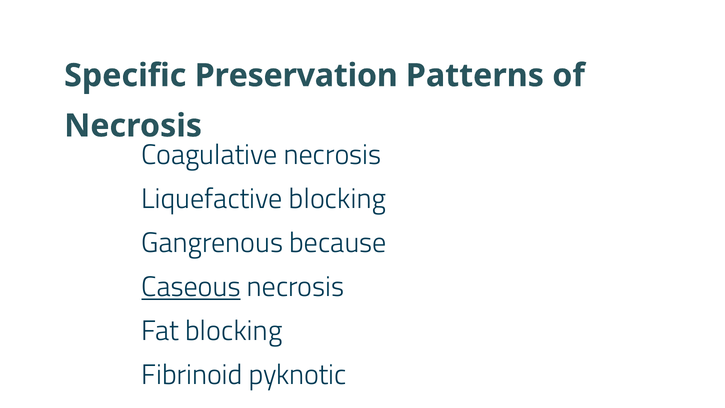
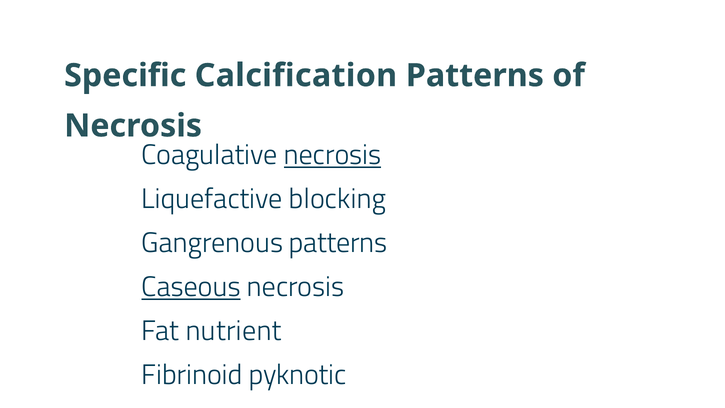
Preservation: Preservation -> Calcification (296, 76)
necrosis underline: none -> present (333, 155)
Gangrenous because: because -> patterns (338, 243)
Fat blocking: blocking -> nutrient (234, 331)
